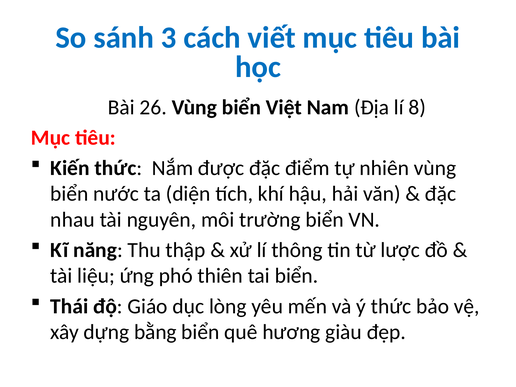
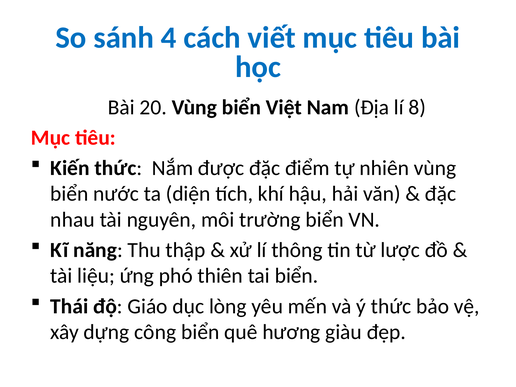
3: 3 -> 4 (169, 38)
26: 26 -> 20 (153, 107)
bằng: bằng -> công (155, 332)
